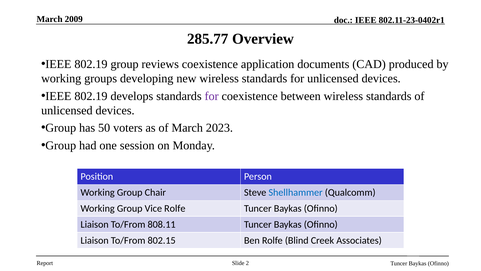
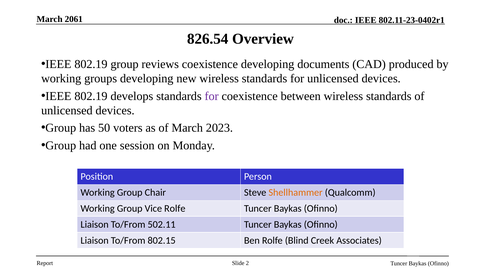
2009: 2009 -> 2061 (74, 19)
285.77: 285.77 -> 826.54 (208, 39)
coexistence application: application -> developing (268, 64)
Shellhammer colour: blue -> orange (296, 192)
808.11: 808.11 -> 502.11 (162, 224)
